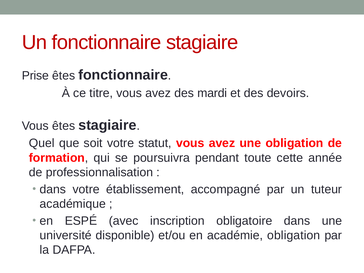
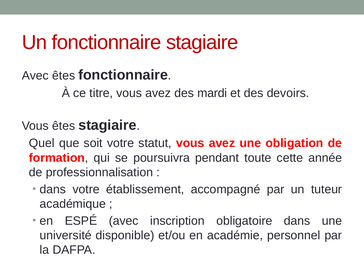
Prise: Prise -> Avec (35, 76)
académie obligation: obligation -> personnel (294, 235)
